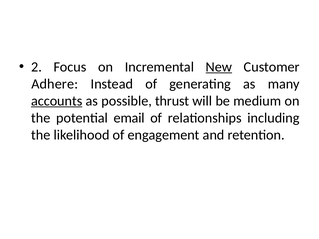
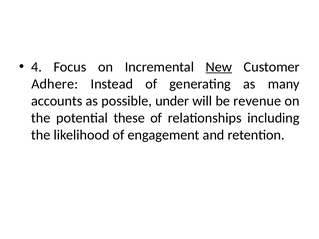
2: 2 -> 4 (36, 67)
accounts underline: present -> none (57, 101)
thrust: thrust -> under (172, 101)
medium: medium -> revenue (257, 101)
email: email -> these (129, 118)
